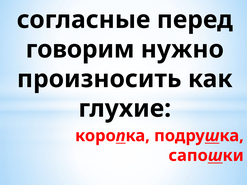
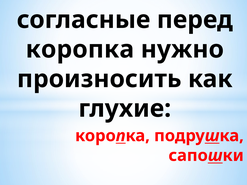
говорим: говорим -> коропка (80, 49)
